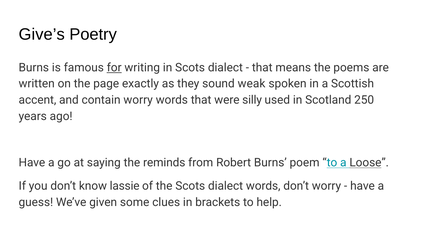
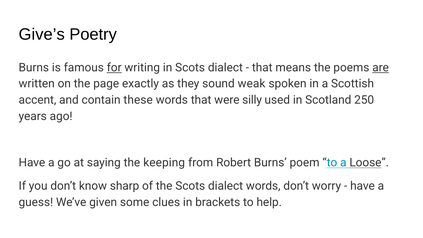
are underline: none -> present (381, 68)
contain worry: worry -> these (138, 100)
reminds: reminds -> keeping (164, 163)
lassie: lassie -> sharp (125, 186)
